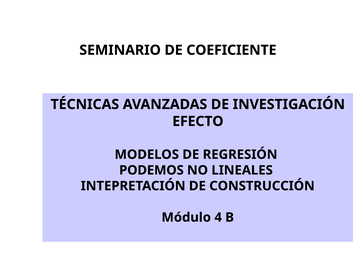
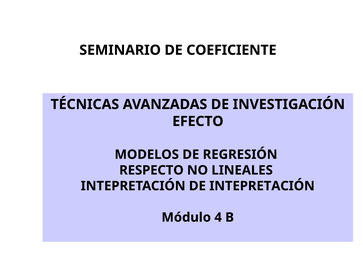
PODEMOS: PODEMOS -> RESPECTO (151, 170)
DE CONSTRUCCIÓN: CONSTRUCCIÓN -> INTEPRETACIÓN (262, 186)
